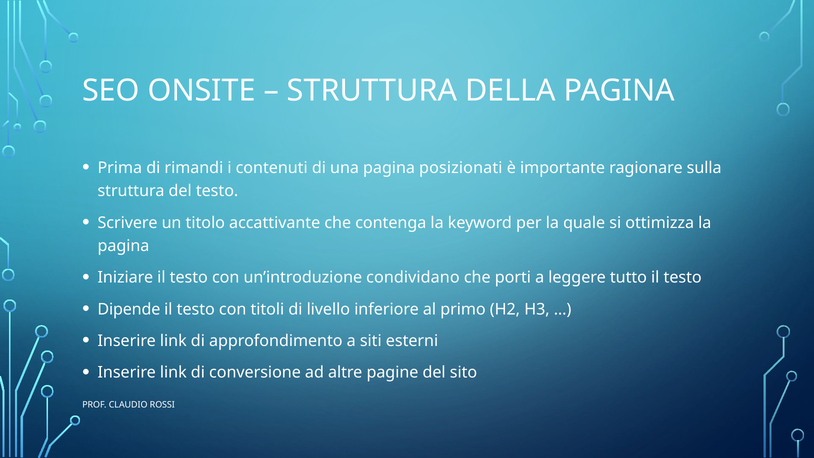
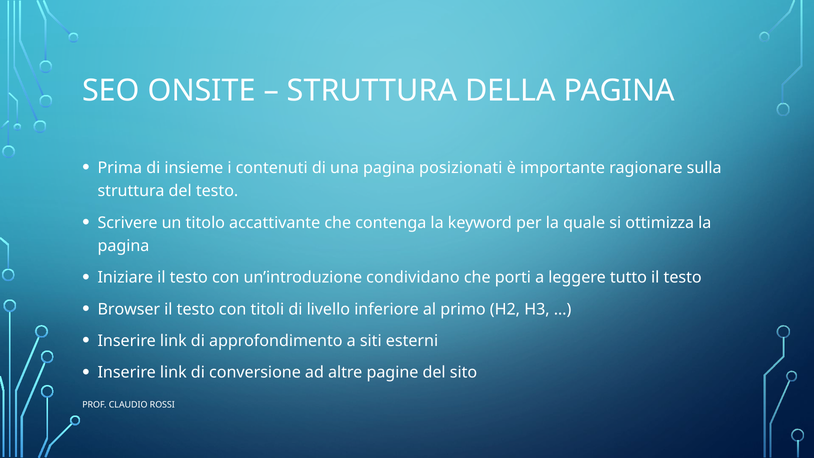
rimandi: rimandi -> insieme (194, 168)
Dipende: Dipende -> Browser (129, 309)
